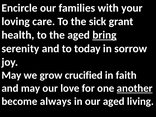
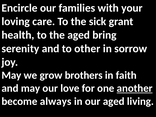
bring underline: present -> none (104, 35)
today: today -> other (87, 49)
crucified: crucified -> brothers (84, 75)
